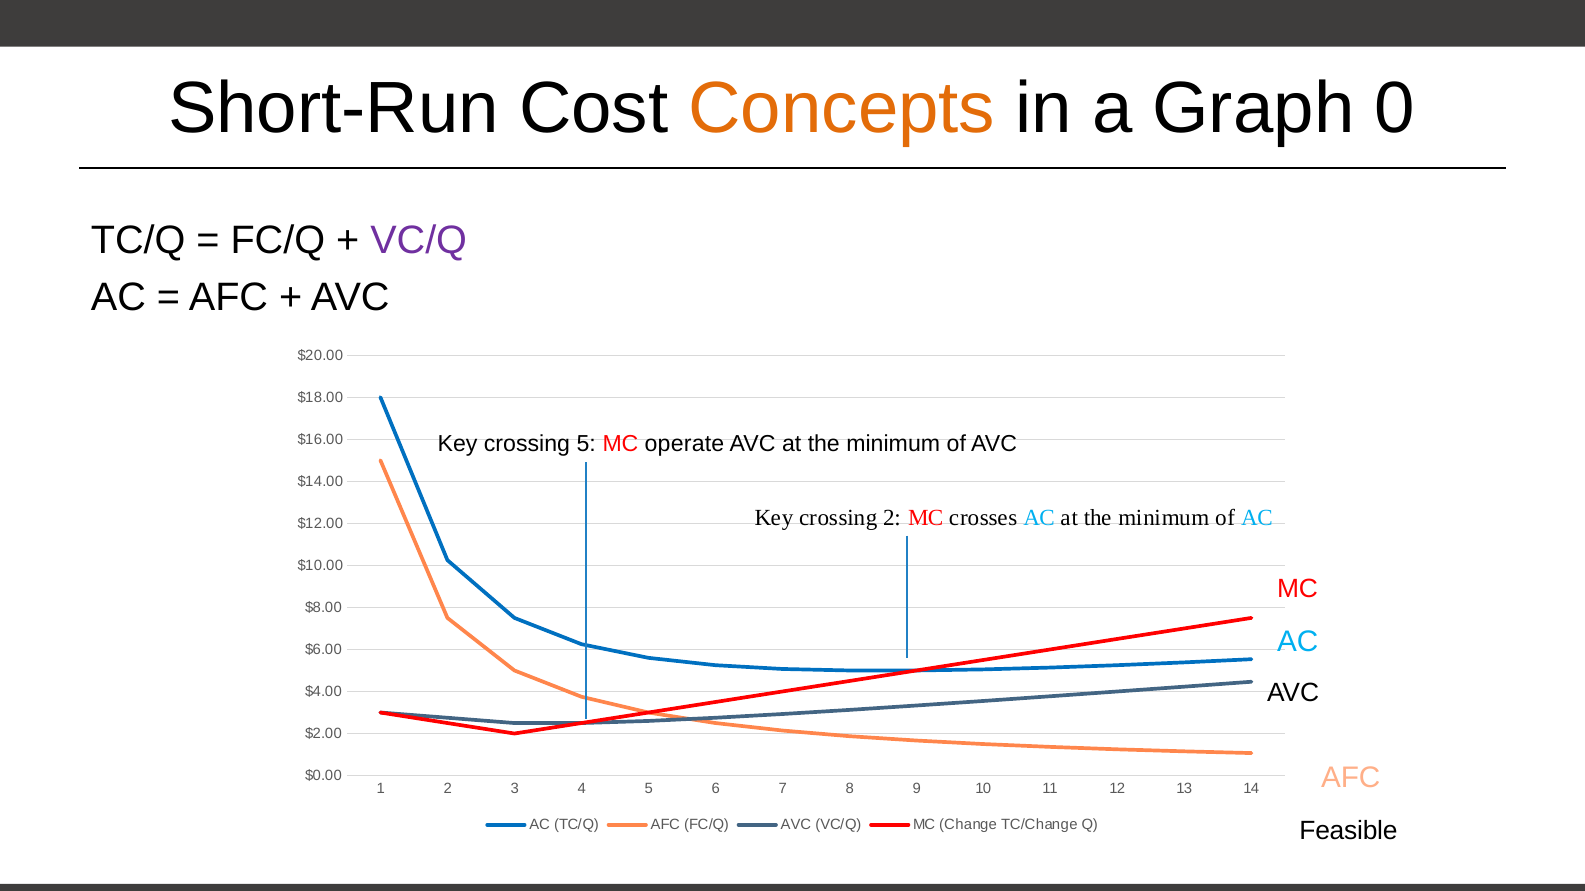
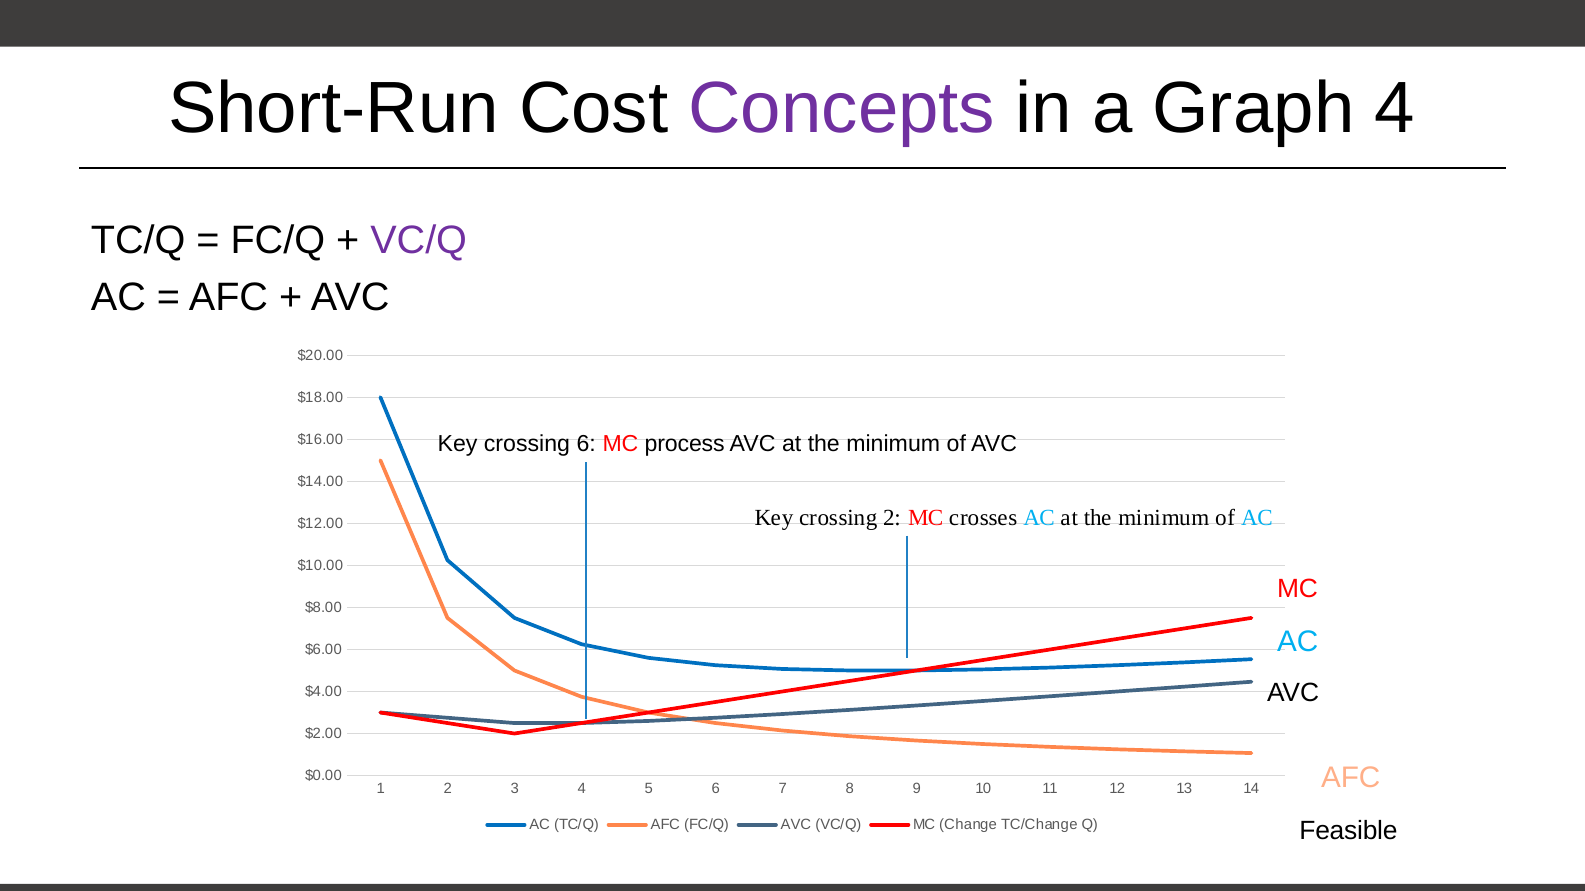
Concepts colour: orange -> purple (842, 109)
Graph 0: 0 -> 4 (1395, 109)
crossing 5: 5 -> 6 (586, 444)
operate: operate -> process (685, 444)
